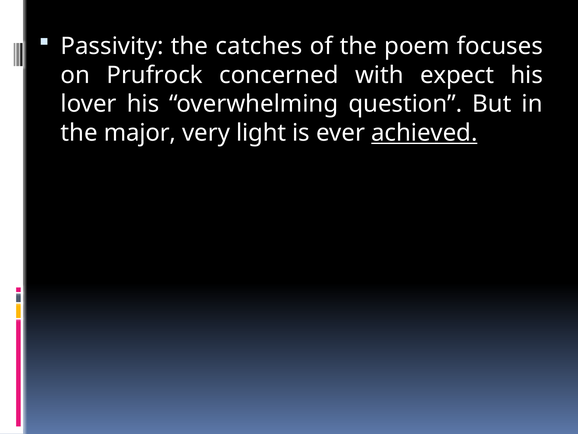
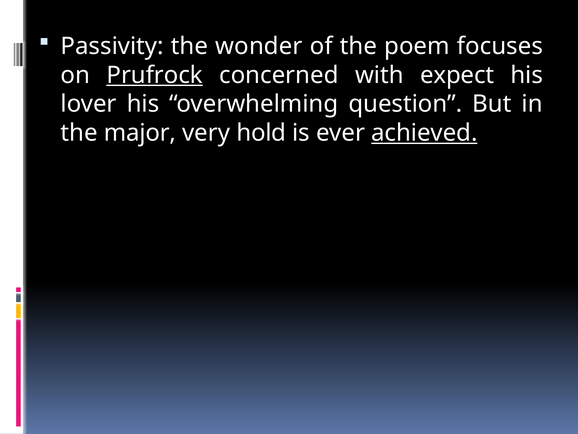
catches: catches -> wonder (259, 46)
Prufrock underline: none -> present (155, 75)
light: light -> hold (261, 133)
